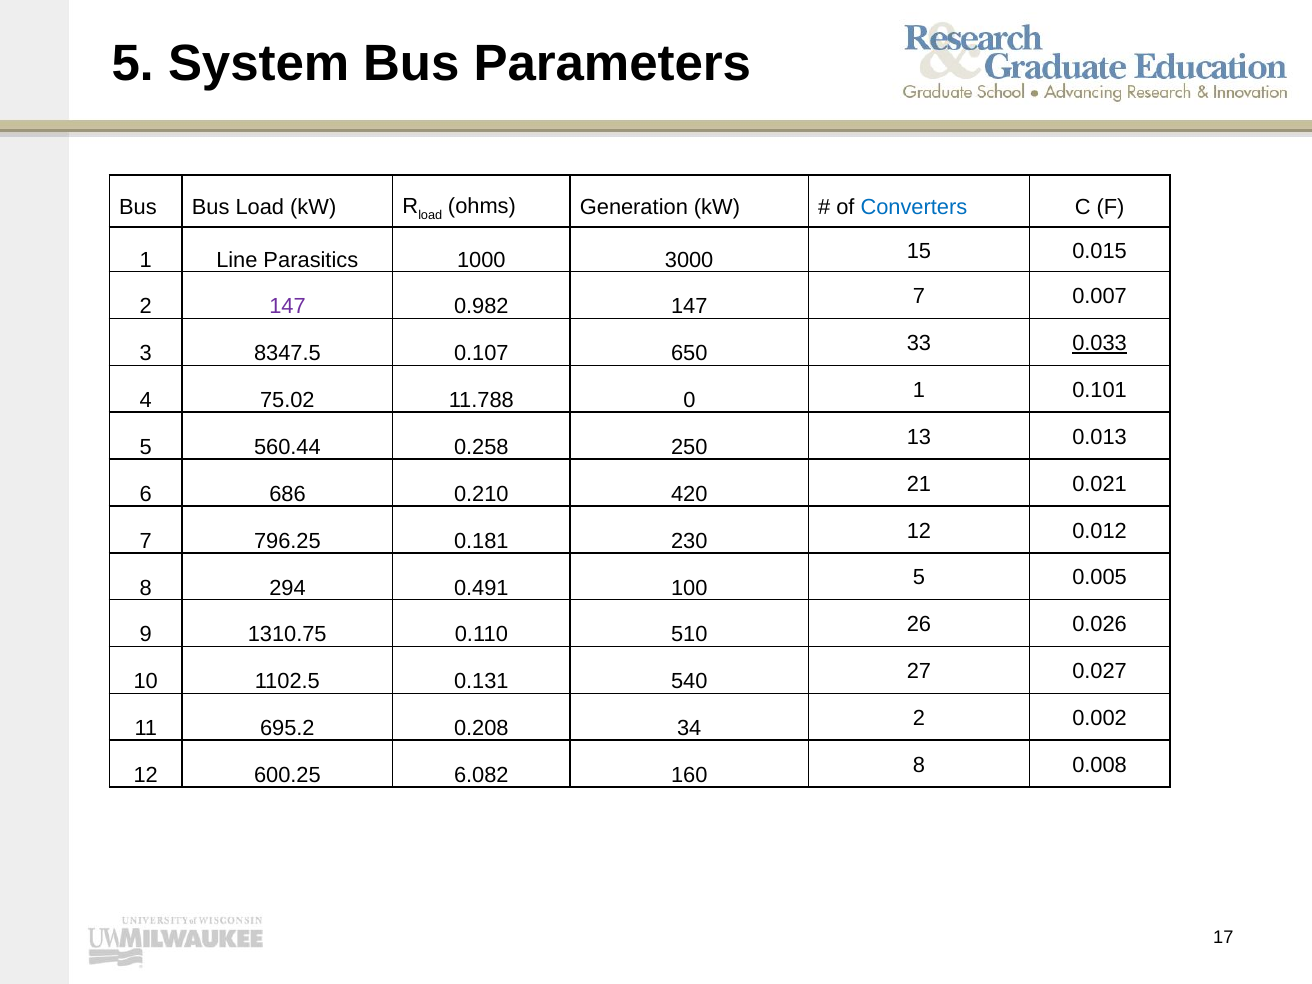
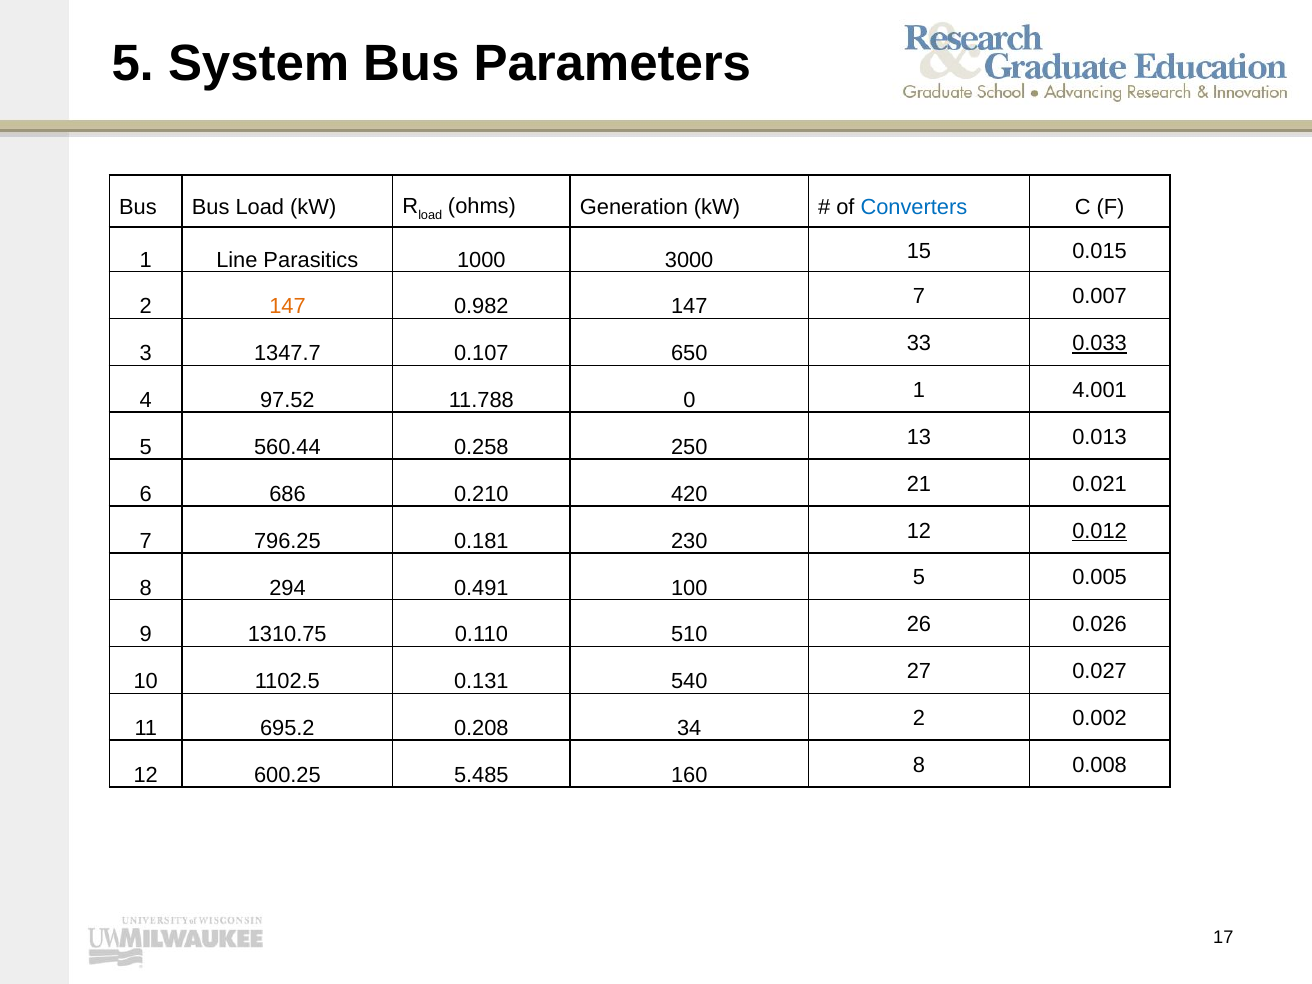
147 colour: purple -> orange (287, 307)
8347.5: 8347.5 -> 1347.7 (287, 354)
75.02: 75.02 -> 97.52 (287, 400)
0.101: 0.101 -> 4.001 (1100, 390)
0.012 underline: none -> present (1100, 531)
6.082: 6.082 -> 5.485 (481, 775)
